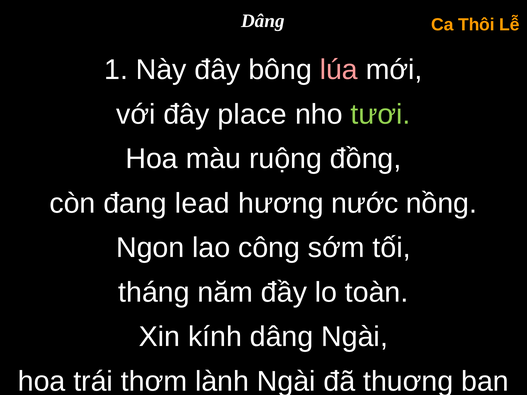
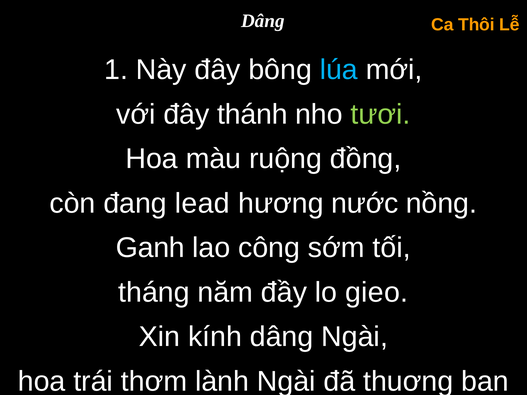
lúa colour: pink -> light blue (339, 70)
place: place -> thánh (252, 114)
Ngon: Ngon -> Ganh (150, 248)
toàn: toàn -> gieo (377, 293)
